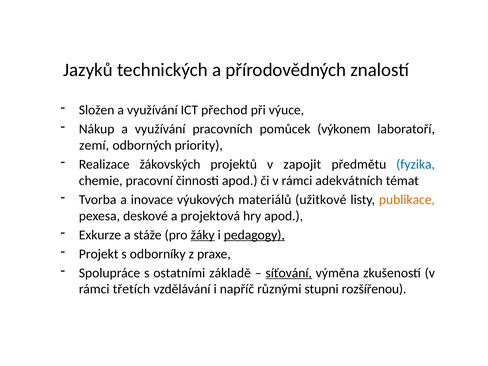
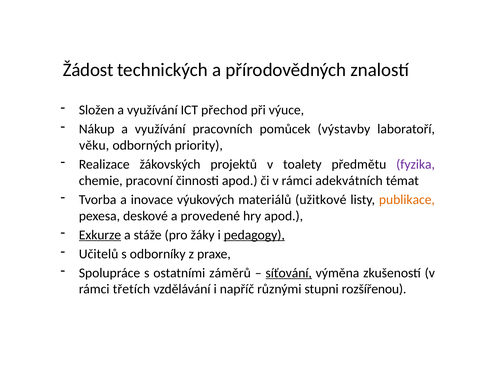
Jazyků: Jazyků -> Žádost (88, 70)
výkonem: výkonem -> výstavby (344, 129)
zemí: zemí -> věku (94, 145)
zapojit: zapojit -> toalety (302, 164)
fyzika colour: blue -> purple (416, 164)
projektová: projektová -> provedené (210, 216)
Exkurze underline: none -> present (100, 235)
žáky underline: present -> none (203, 235)
Projekt: Projekt -> Učitelů (99, 254)
základě: základě -> záměrů (230, 273)
